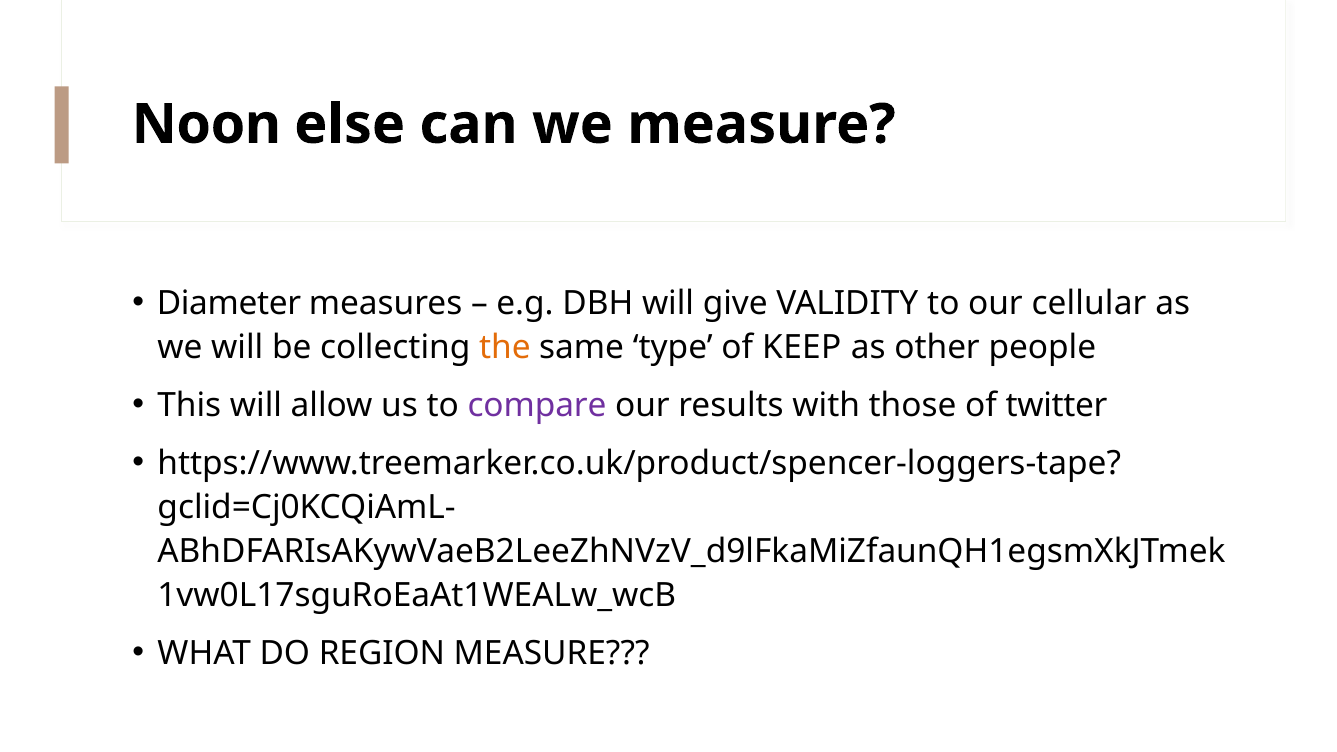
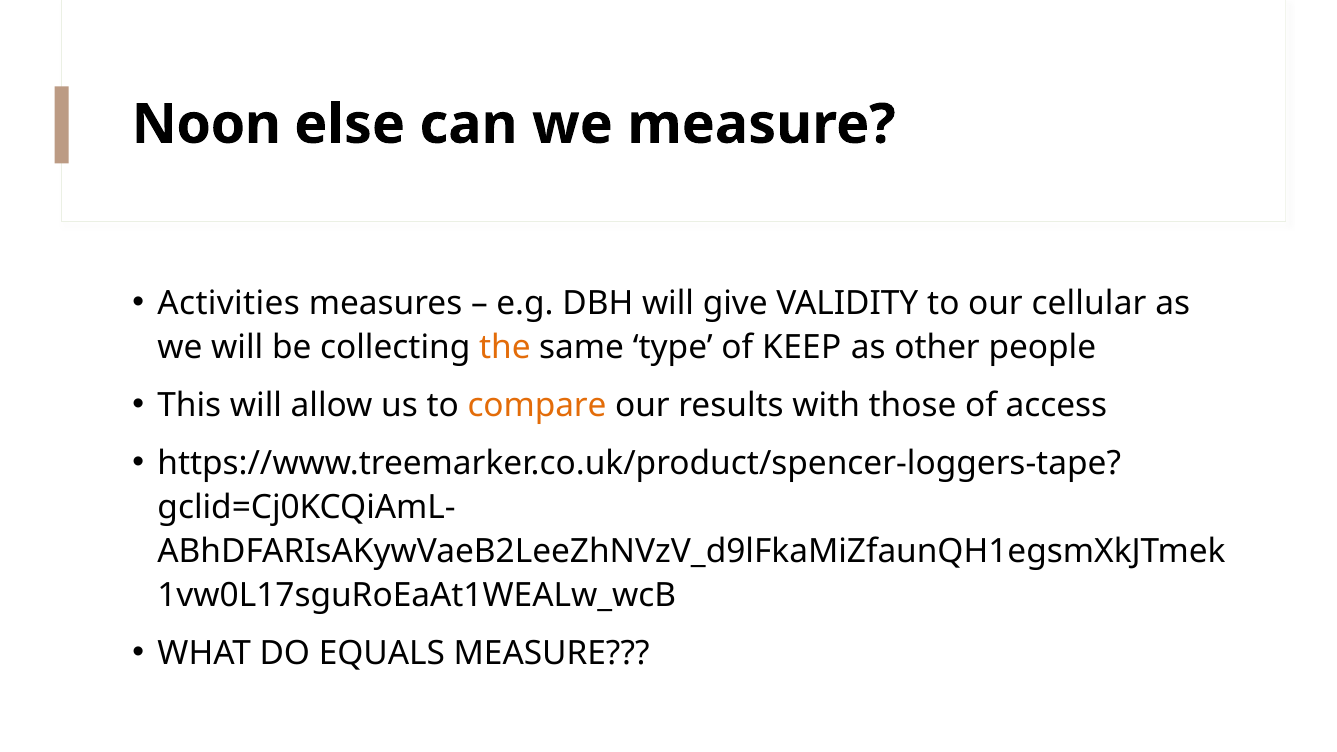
Diameter: Diameter -> Activities (229, 303)
compare colour: purple -> orange (537, 405)
twitter: twitter -> access (1056, 405)
REGION: REGION -> EQUALS (382, 654)
